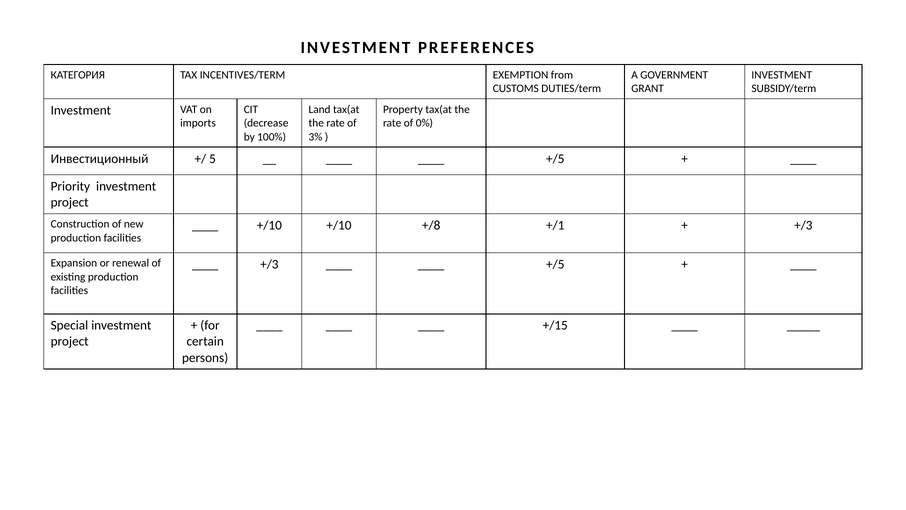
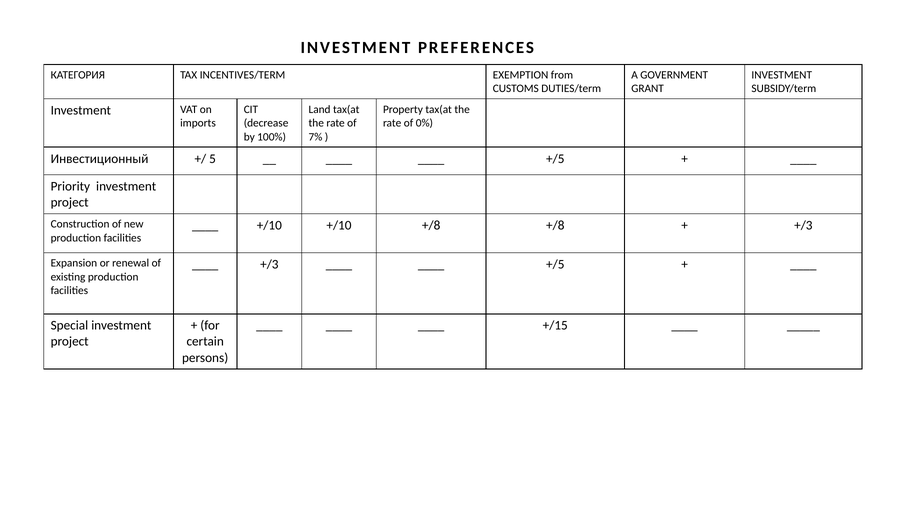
3%: 3% -> 7% (315, 137)
+/8 +/1: +/1 -> +/8 (555, 225)
